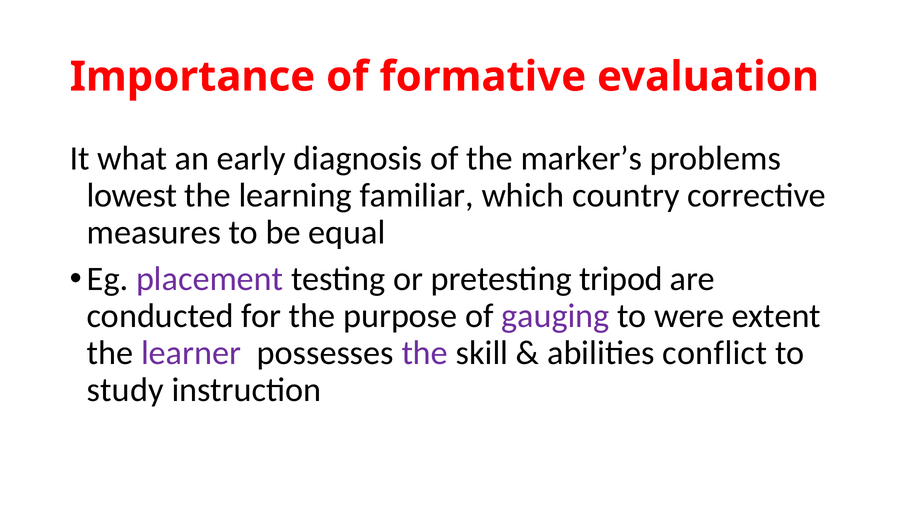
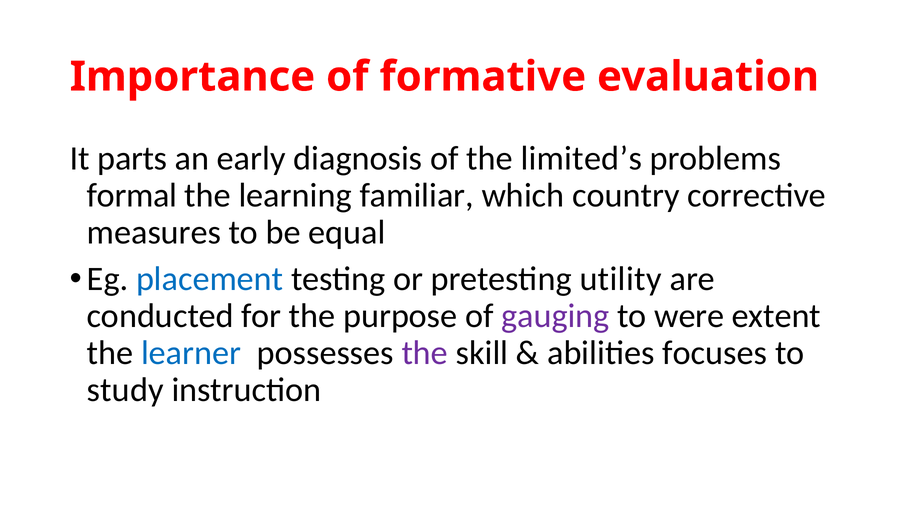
what: what -> parts (132, 159)
marker’s: marker’s -> limited’s (581, 159)
lowest: lowest -> formal (132, 196)
placement colour: purple -> blue (210, 279)
tripod: tripod -> utility (621, 279)
learner colour: purple -> blue (191, 353)
conflict: conflict -> focuses (715, 353)
